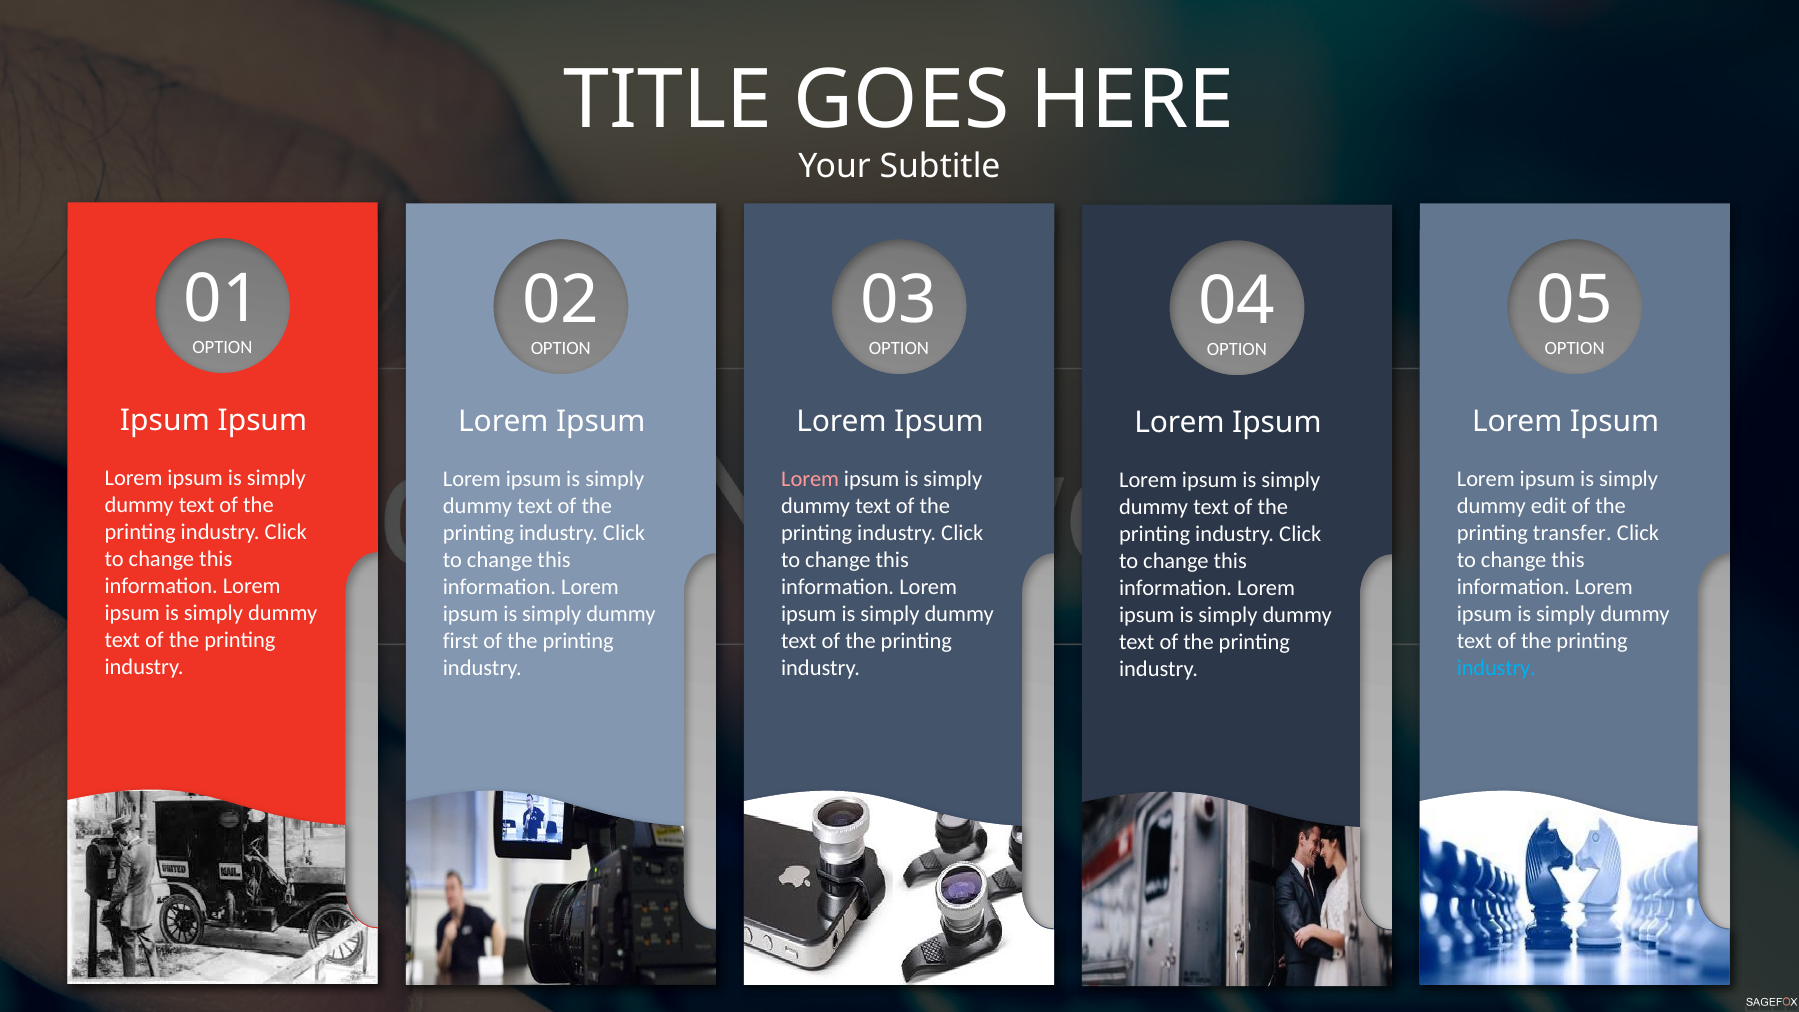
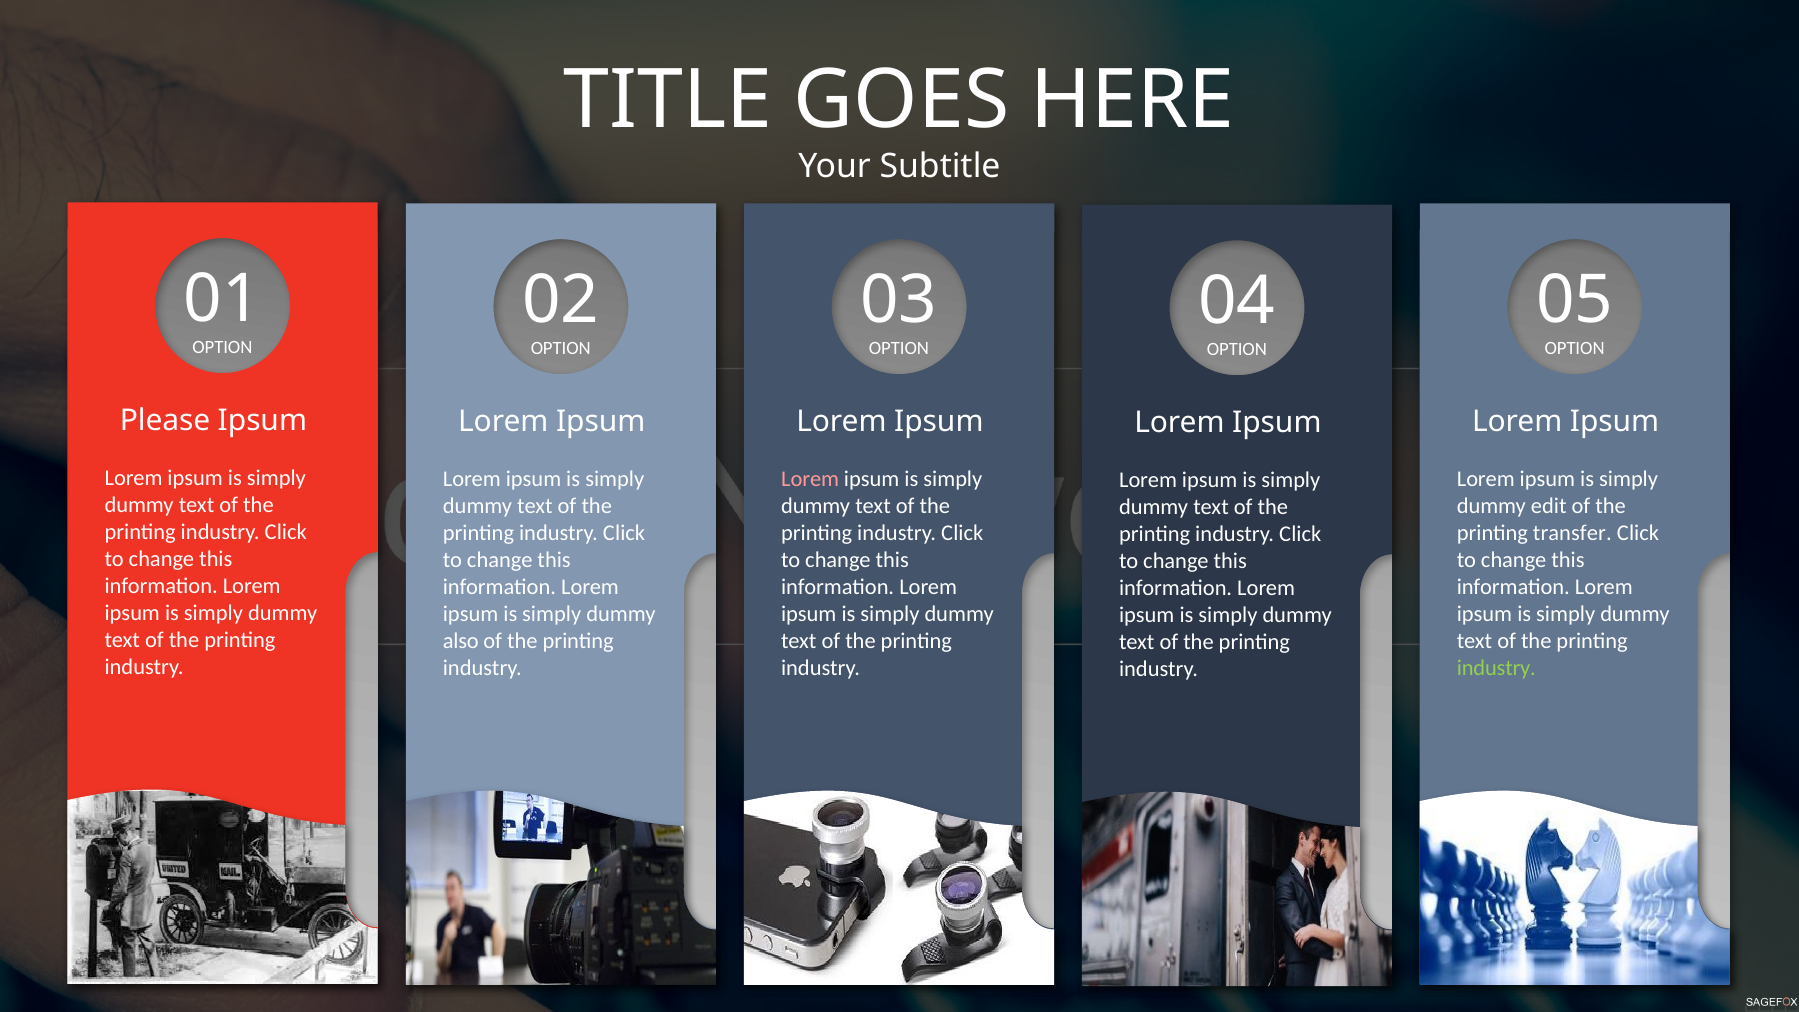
Ipsum: Ipsum -> Please (165, 420)
first: first -> also (461, 641)
industry colour: light blue -> light green (1496, 668)
